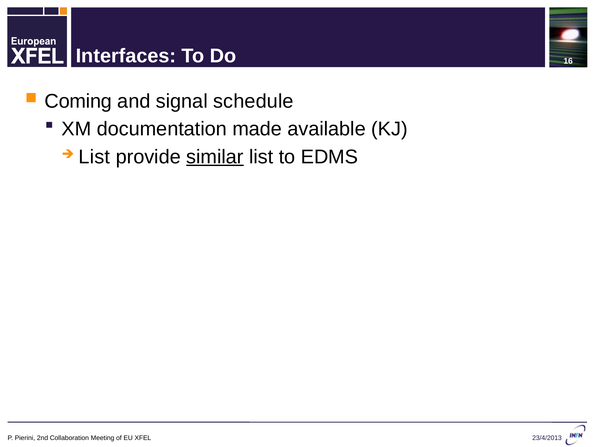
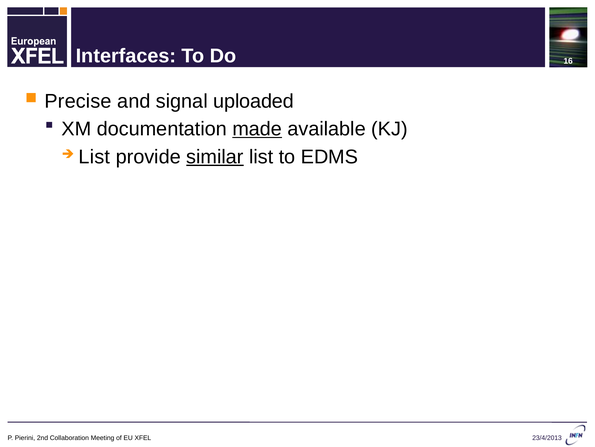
Coming: Coming -> Precise (78, 101)
schedule: schedule -> uploaded (254, 101)
made underline: none -> present (257, 129)
